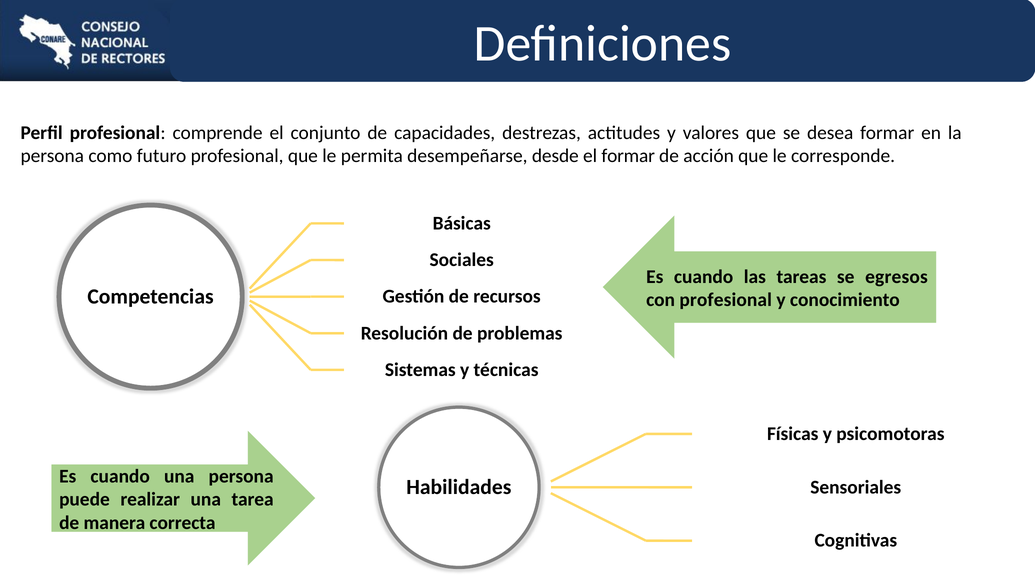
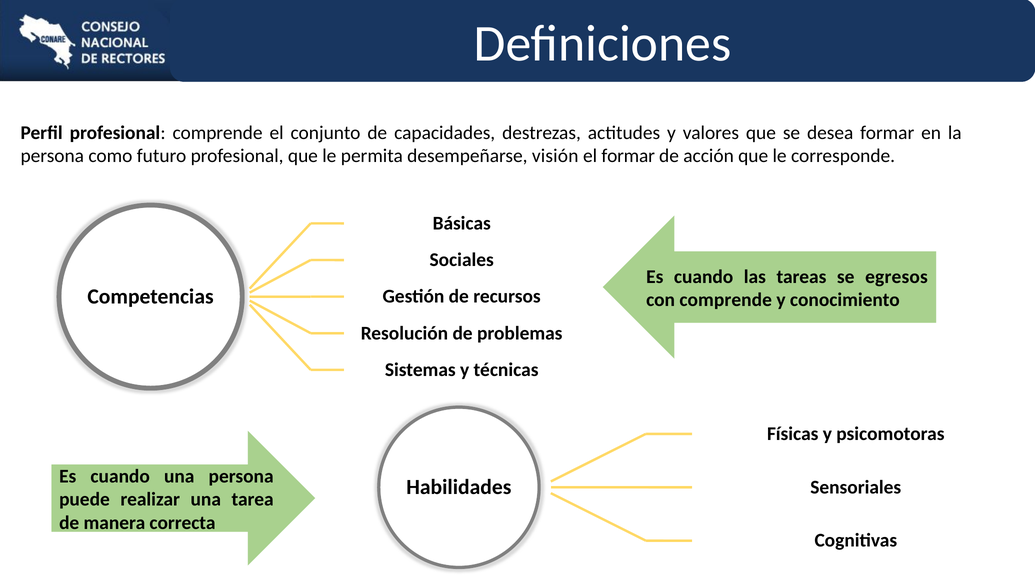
desde: desde -> visión (555, 156)
con profesional: profesional -> comprende (726, 300)
